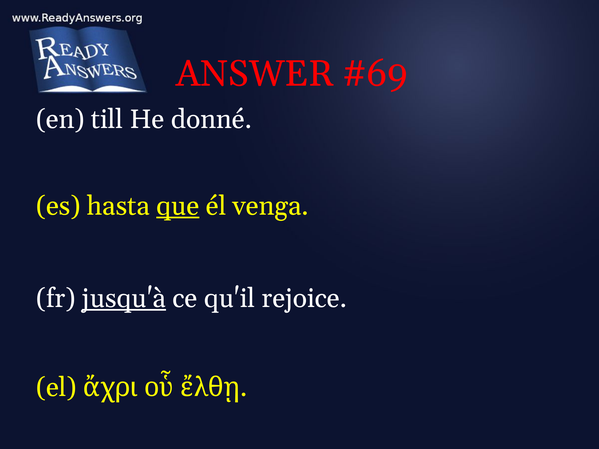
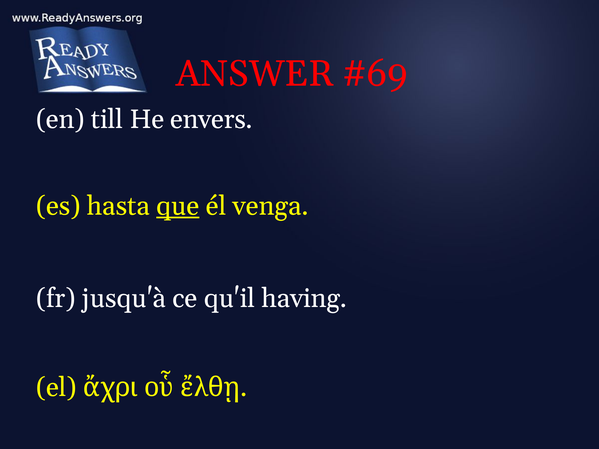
donné: donné -> envers (211, 119)
jusqu'à underline: present -> none (124, 298)
rejoice: rejoice -> having (304, 298)
